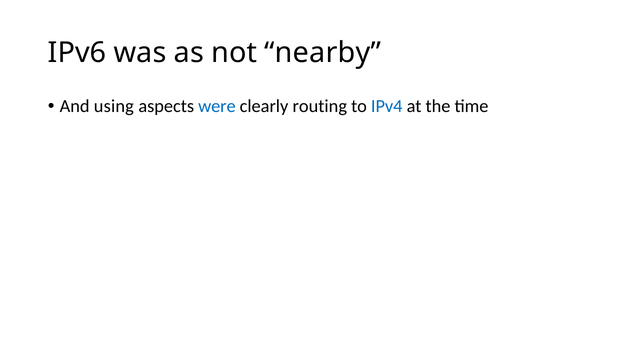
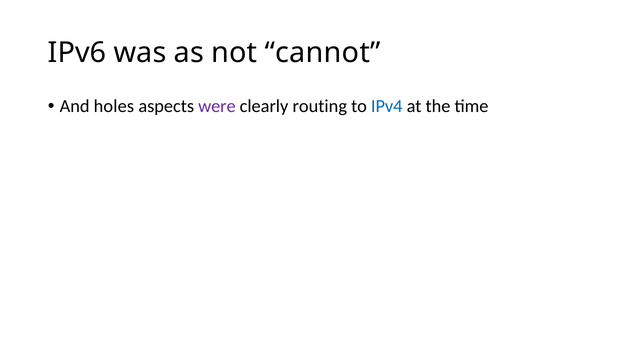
nearby: nearby -> cannot (323, 53)
using: using -> holes (114, 106)
were colour: blue -> purple (217, 106)
